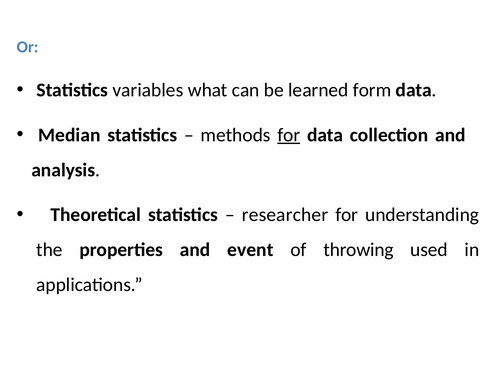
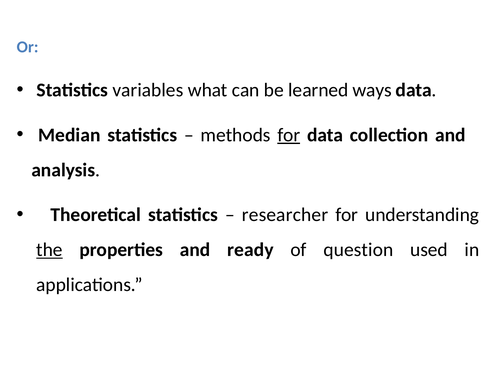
form: form -> ways (372, 90)
the underline: none -> present (49, 250)
event: event -> ready (250, 250)
throwing: throwing -> question (358, 250)
